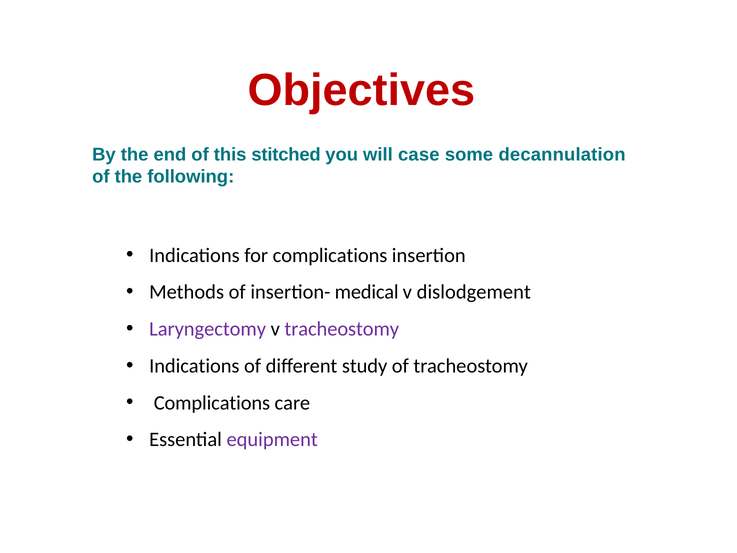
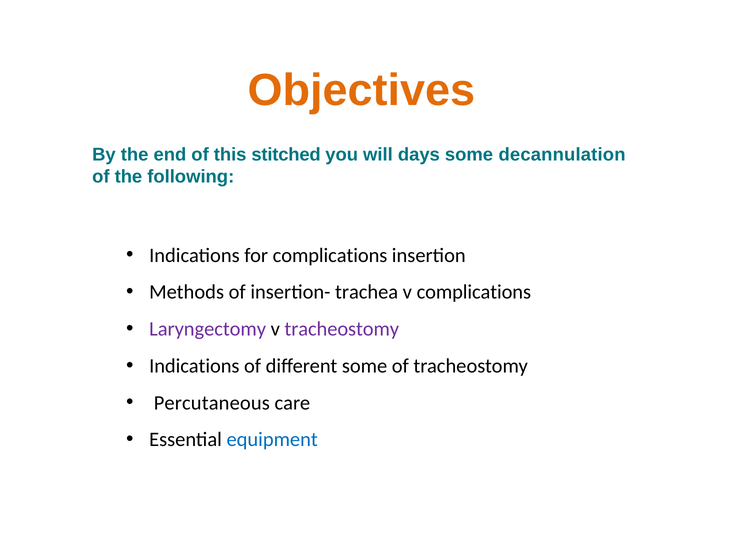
Objectives colour: red -> orange (362, 90)
case: case -> days (419, 154)
medical: medical -> trachea (367, 292)
v dislodgement: dislodgement -> complications (474, 292)
different study: study -> some (365, 366)
Complications: Complications -> Percutaneous (212, 403)
equipment colour: purple -> blue (272, 439)
